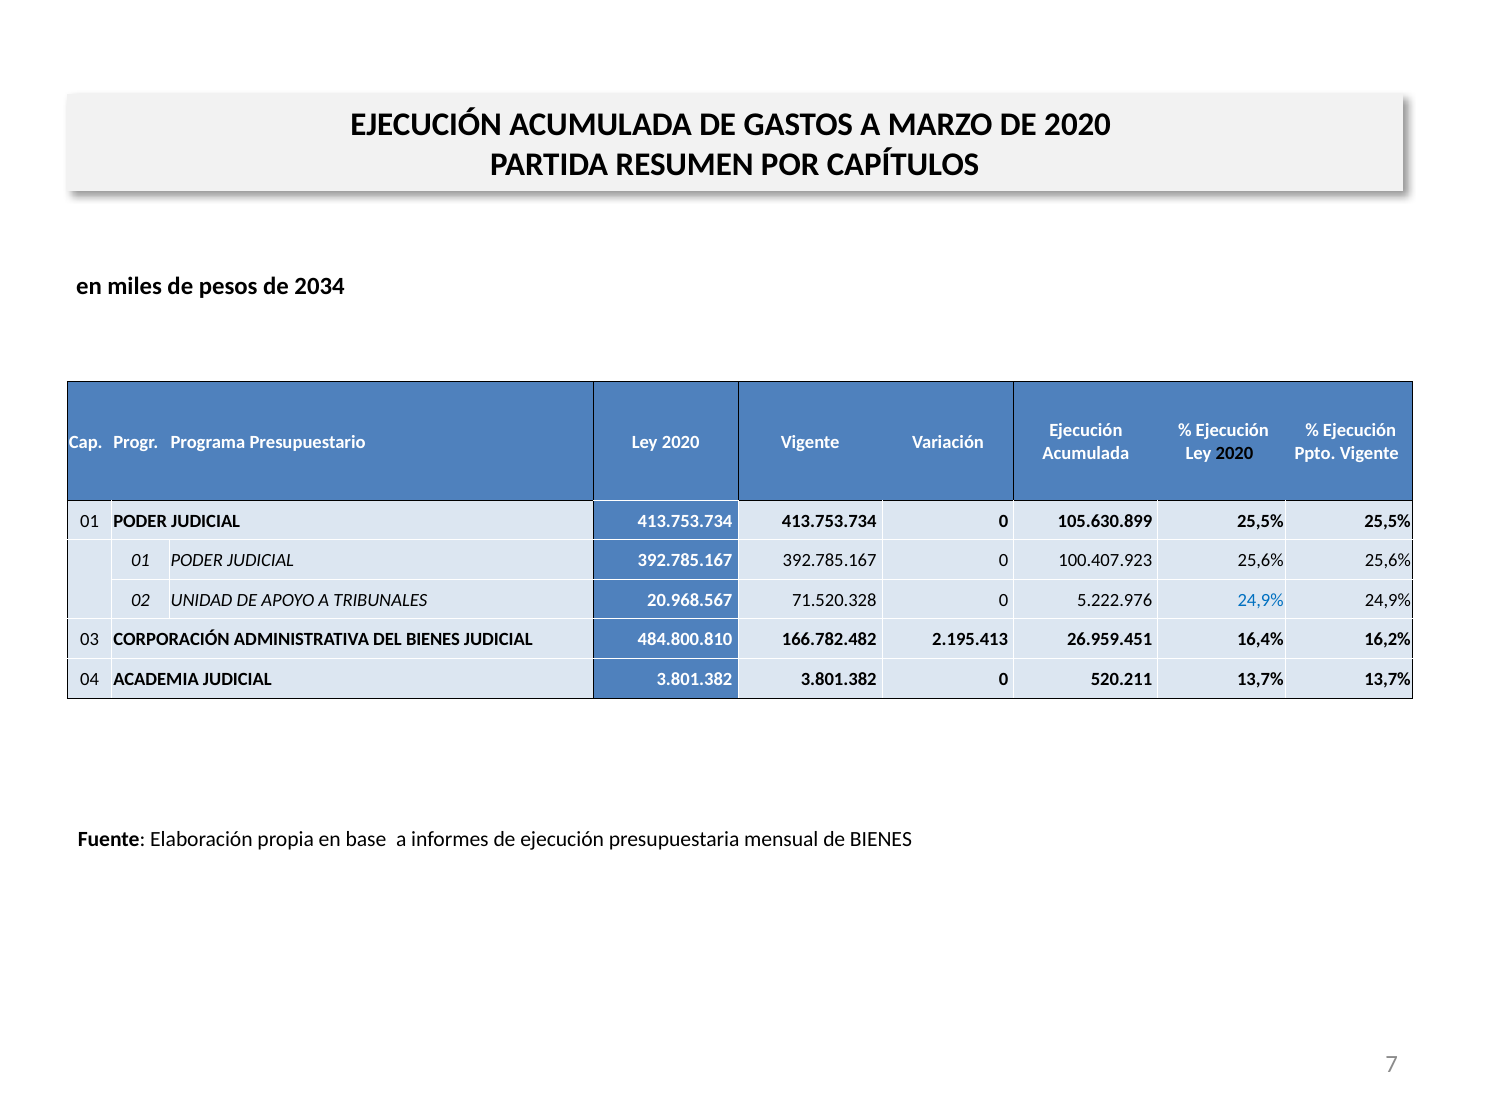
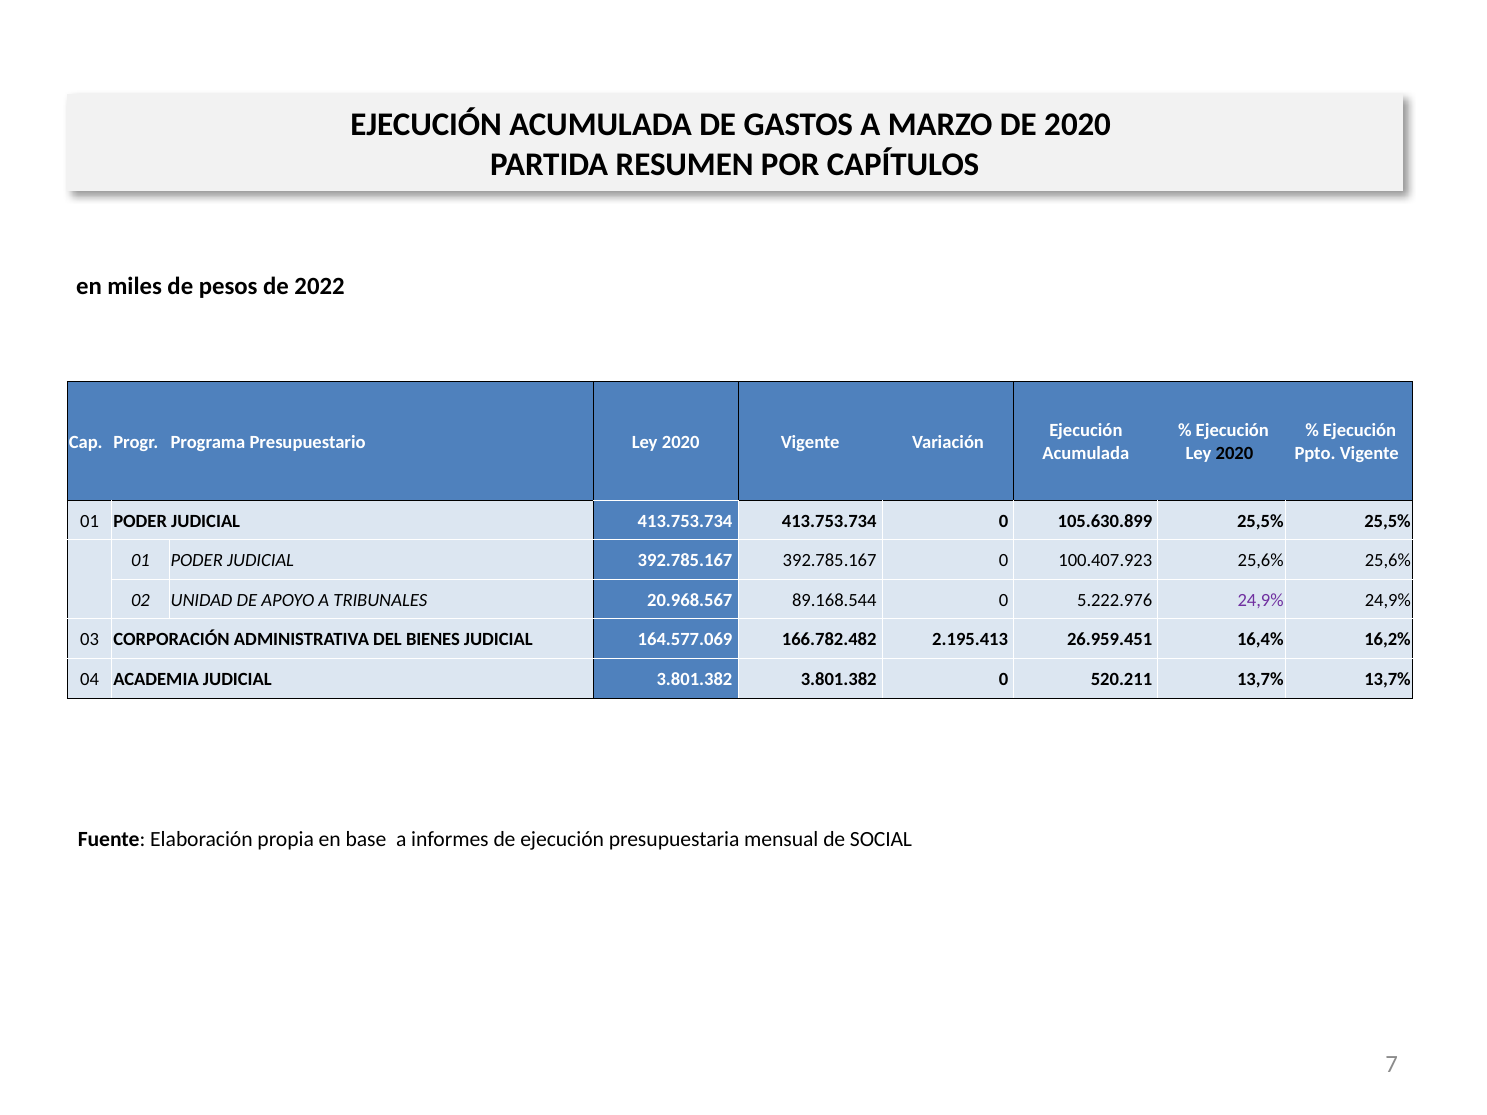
2034: 2034 -> 2022 (320, 287)
71.520.328: 71.520.328 -> 89.168.544 (834, 600)
24,9% colour: blue -> purple (1261, 600)
484.800.810: 484.800.810 -> 164.577.069 (685, 640)
de BIENES: BIENES -> SOCIAL (881, 839)
